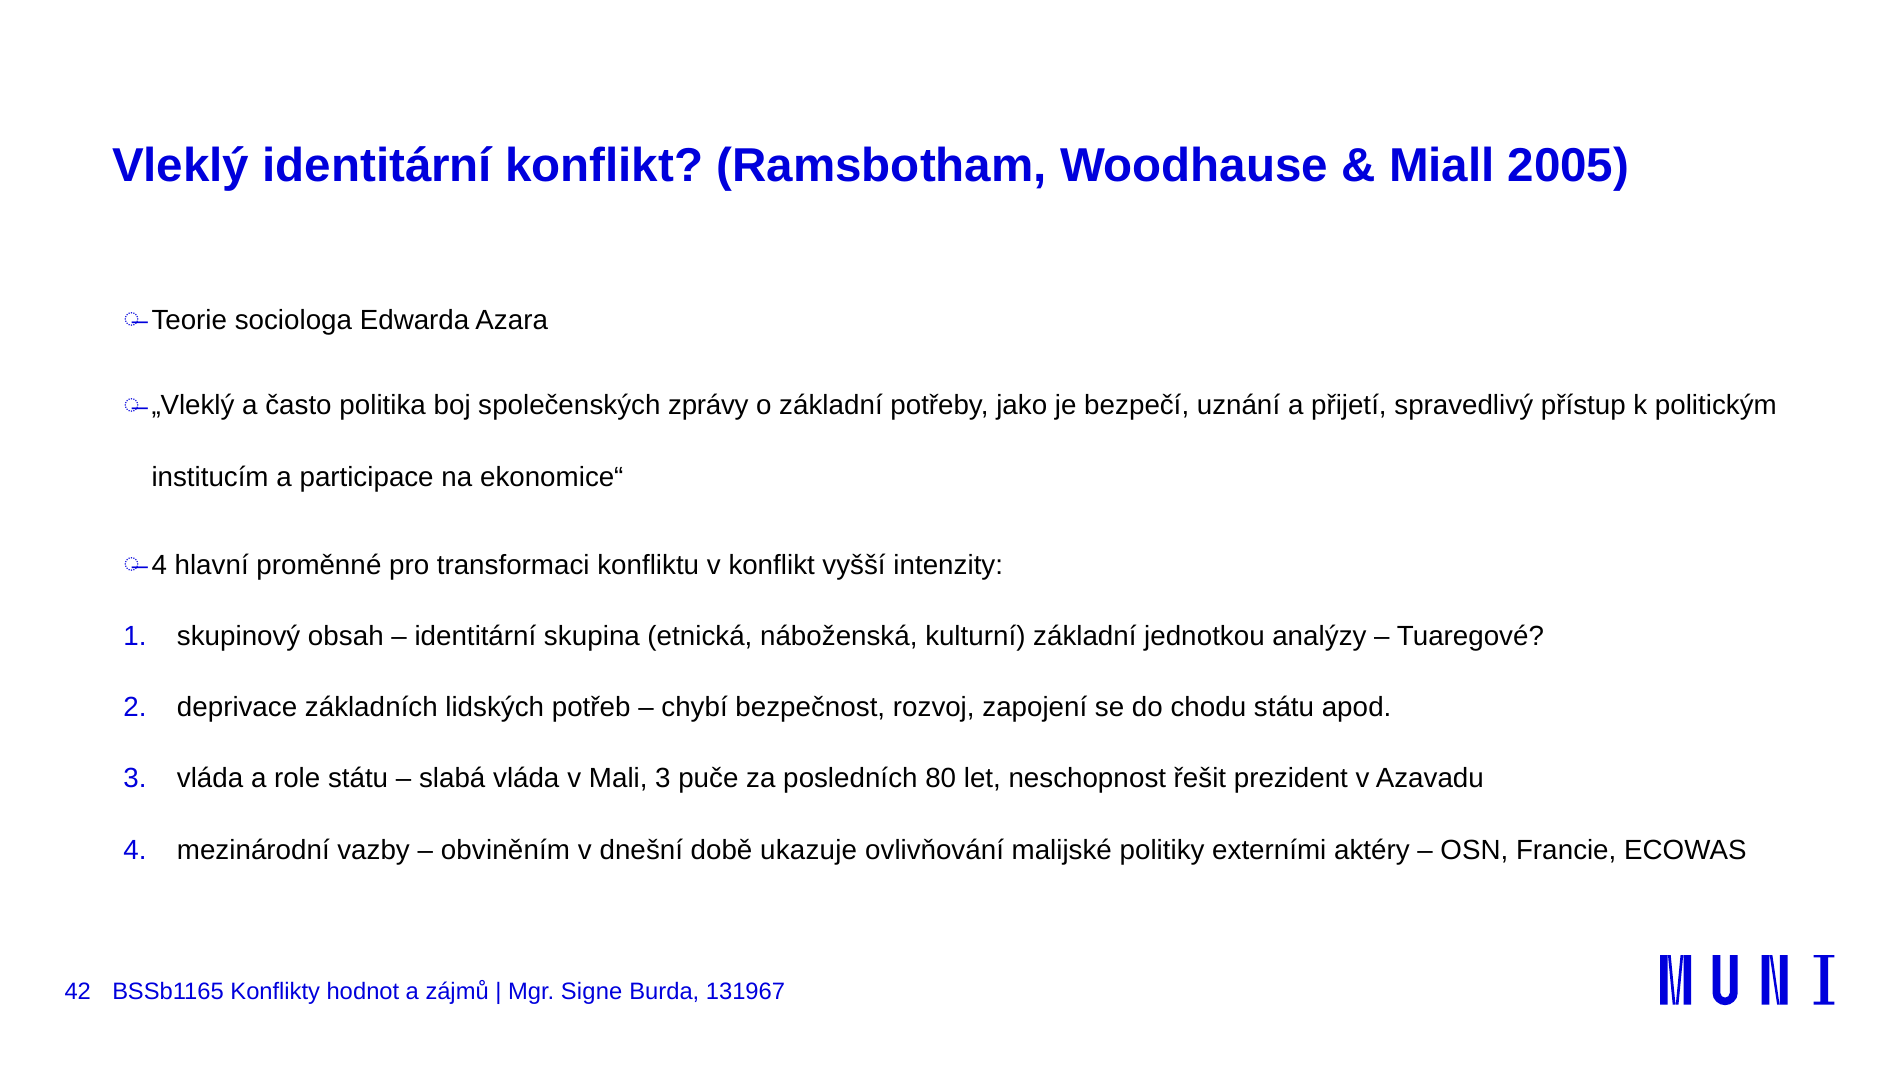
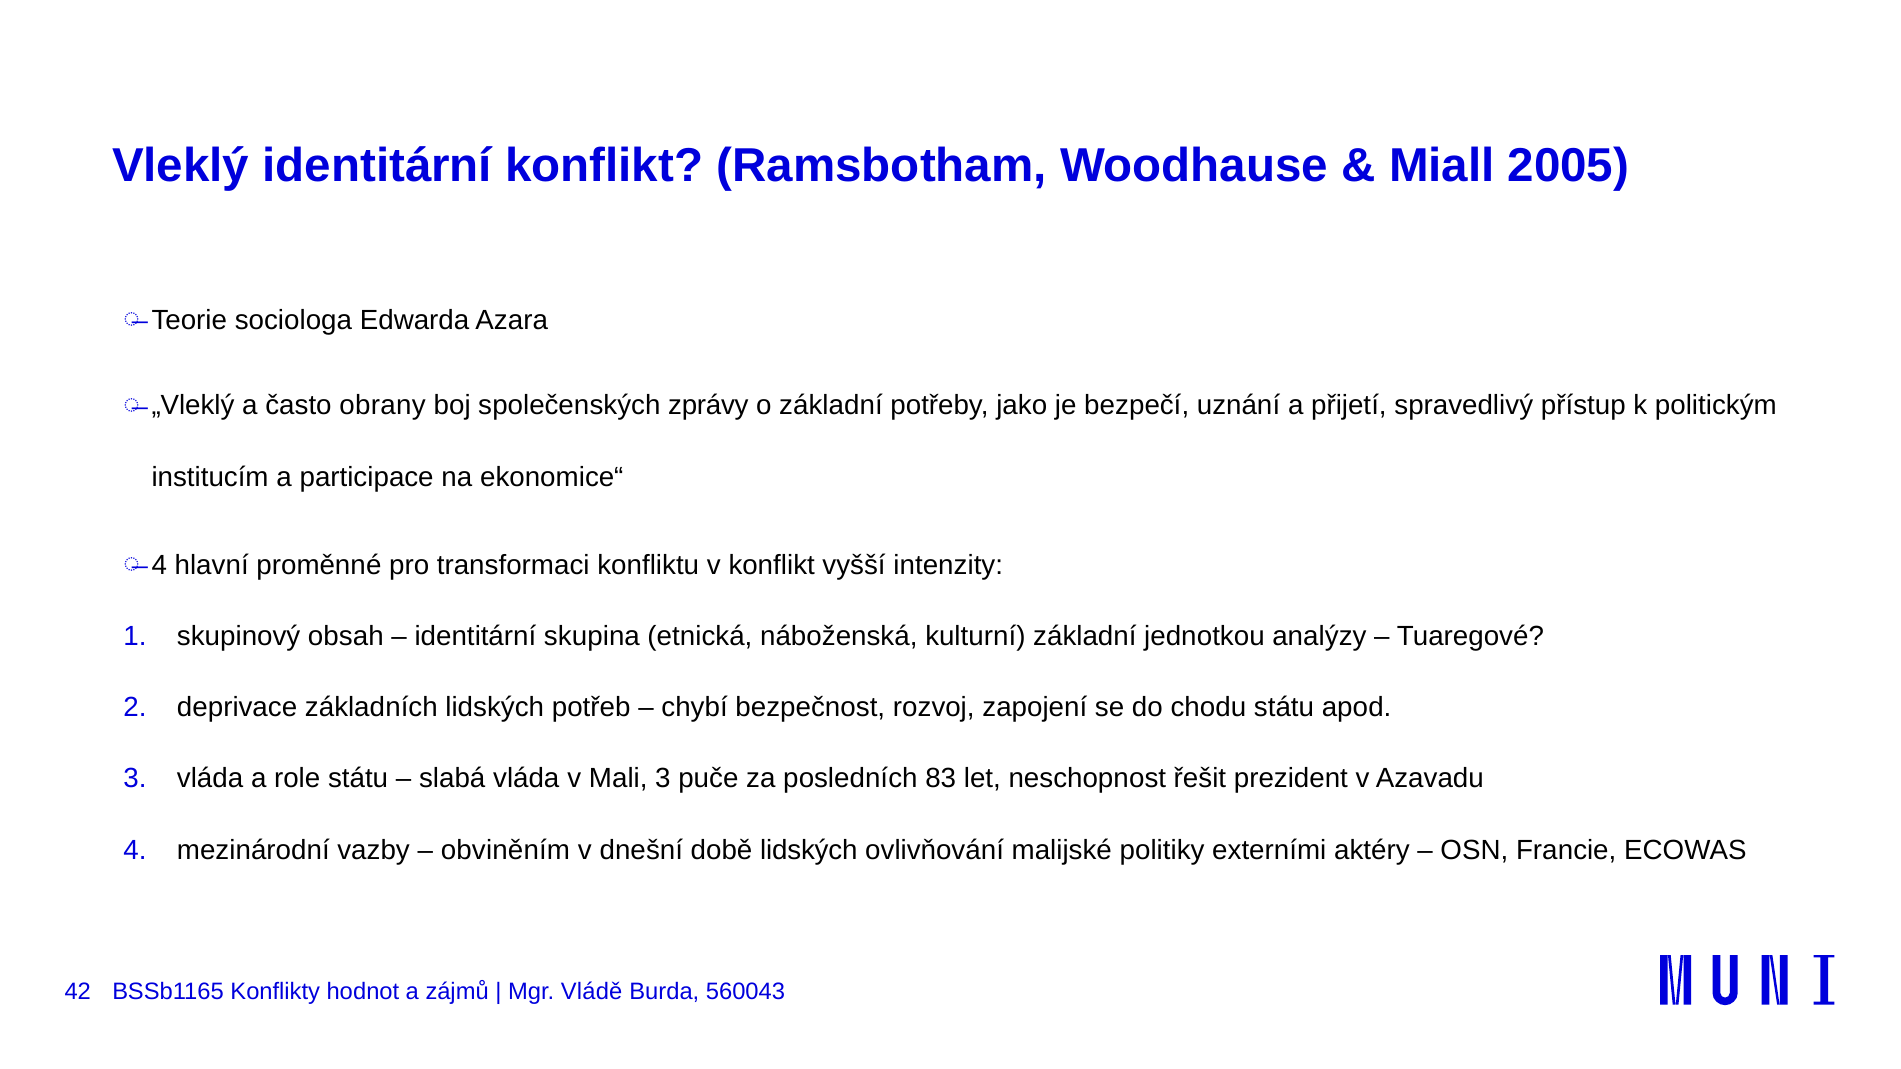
politika: politika -> obrany (383, 406)
80: 80 -> 83 (941, 779)
době ukazuje: ukazuje -> lidských (809, 850)
Signe: Signe -> Vládě (592, 992)
131967: 131967 -> 560043 (745, 992)
